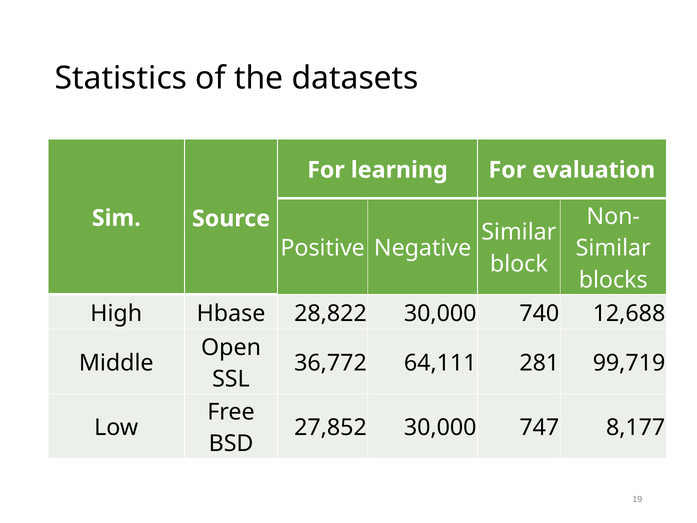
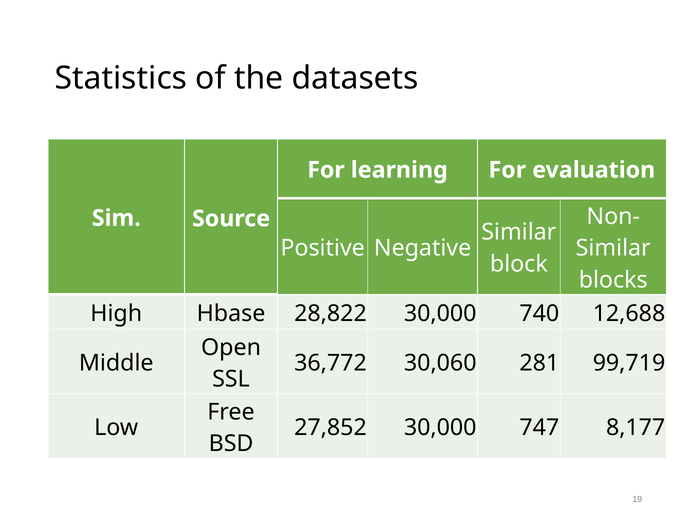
64,111: 64,111 -> 30,060 (440, 363)
